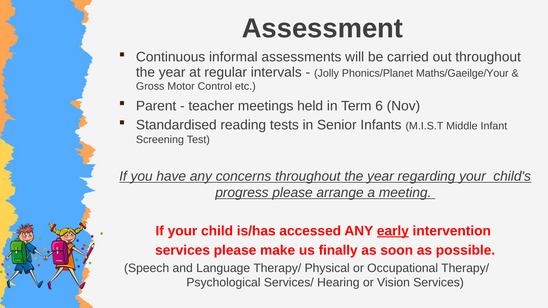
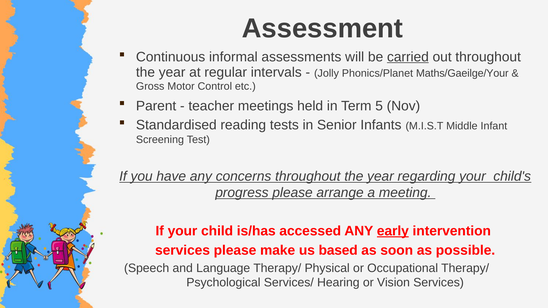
carried underline: none -> present (408, 57)
6: 6 -> 5 (379, 106)
finally: finally -> based (338, 250)
